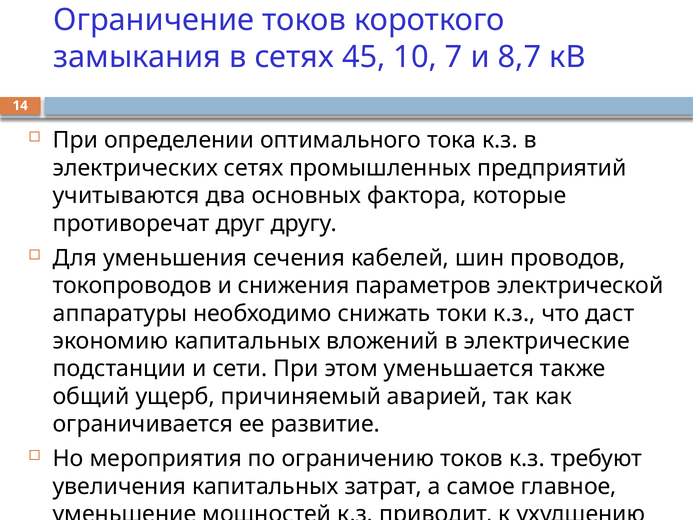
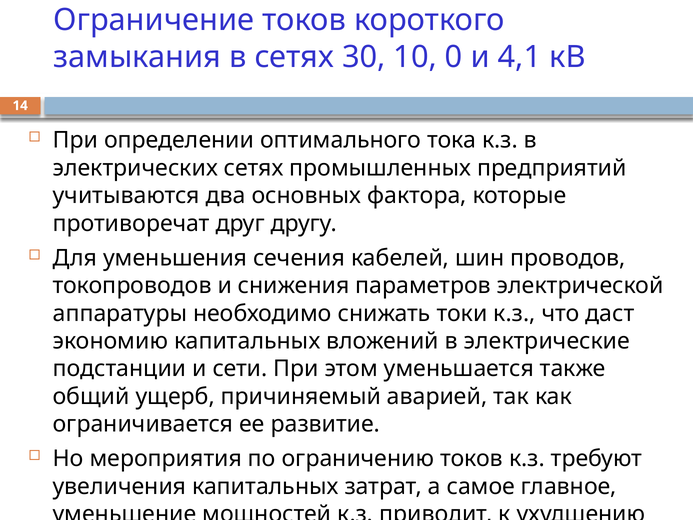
45: 45 -> 30 (364, 57)
7: 7 -> 0 (454, 57)
8,7: 8,7 -> 4,1 (519, 57)
